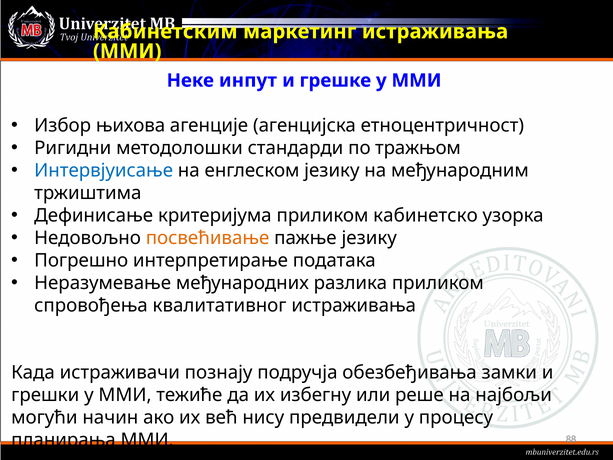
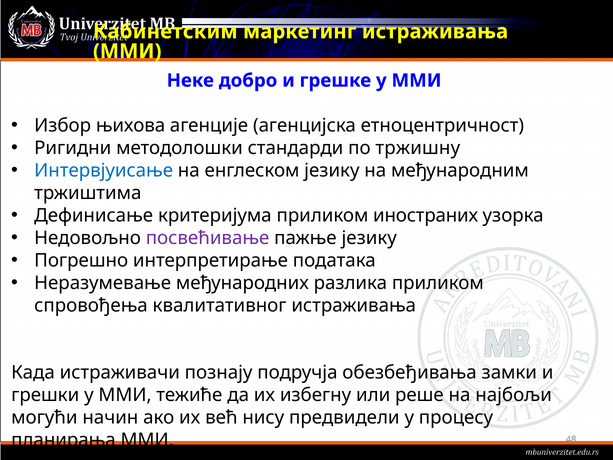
инпут: инпут -> добро (248, 80)
тражњом: тражњом -> тржишну (418, 148)
кабинетско: кабинетско -> иностраних (426, 215)
посвећивање colour: orange -> purple (208, 238)
88: 88 -> 48 (571, 439)
